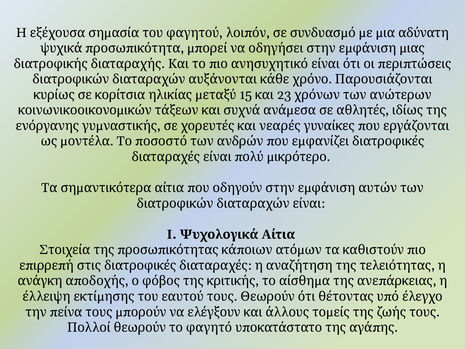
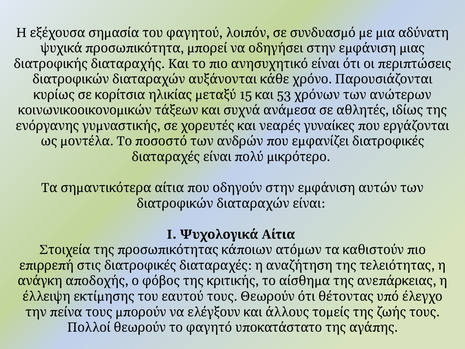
23: 23 -> 53 (284, 95)
